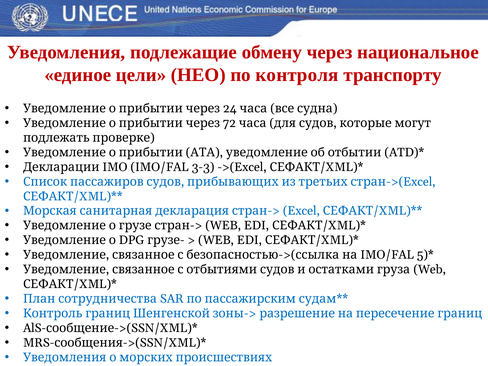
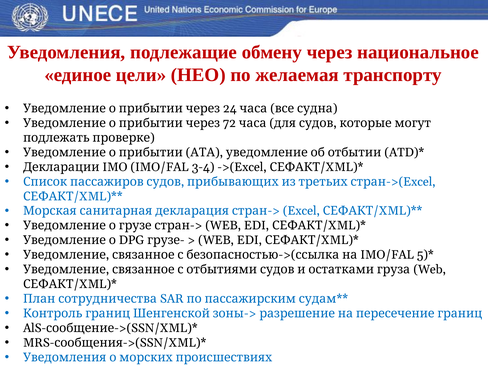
контроля: контроля -> желаемая (297, 75)
3-3: 3-3 -> 3-4 (203, 167)
